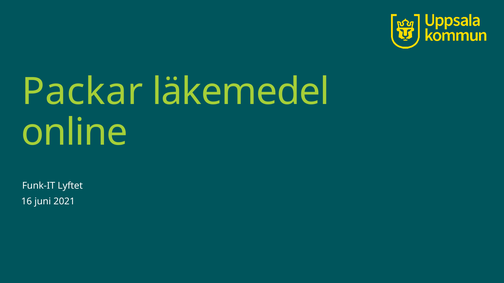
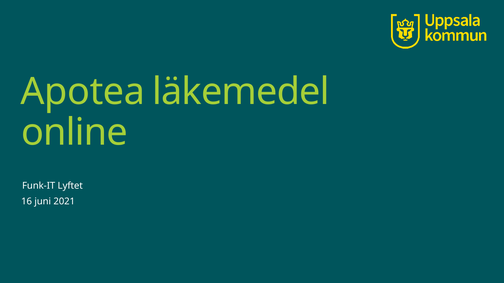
Packar: Packar -> Apotea (83, 92)
